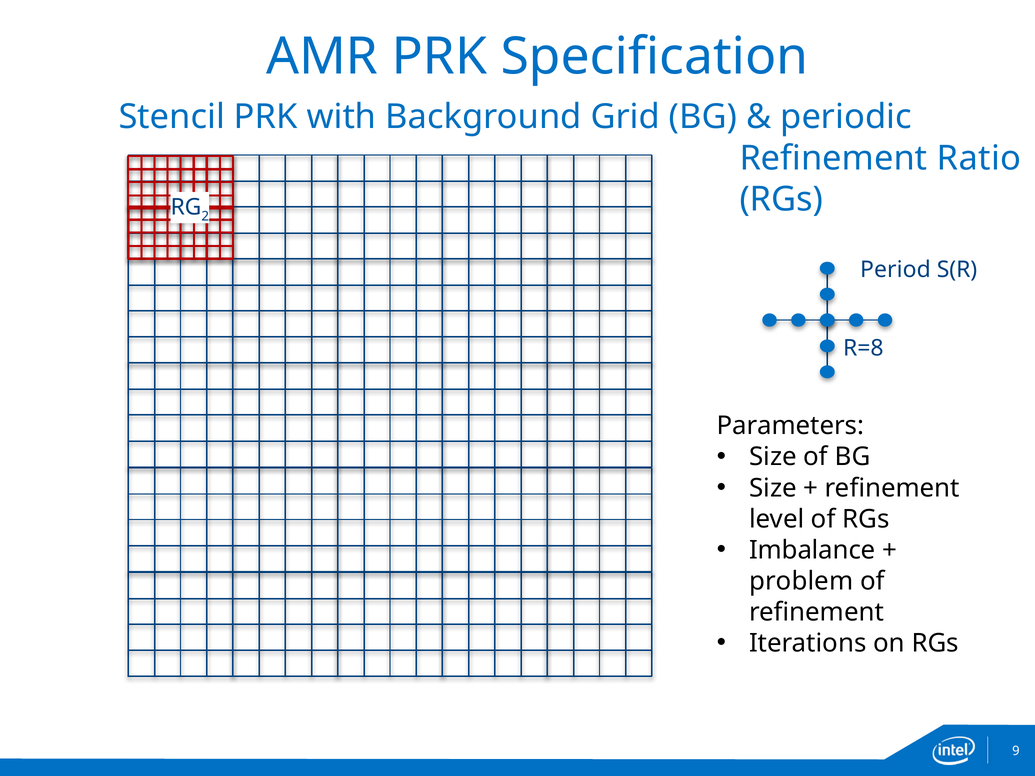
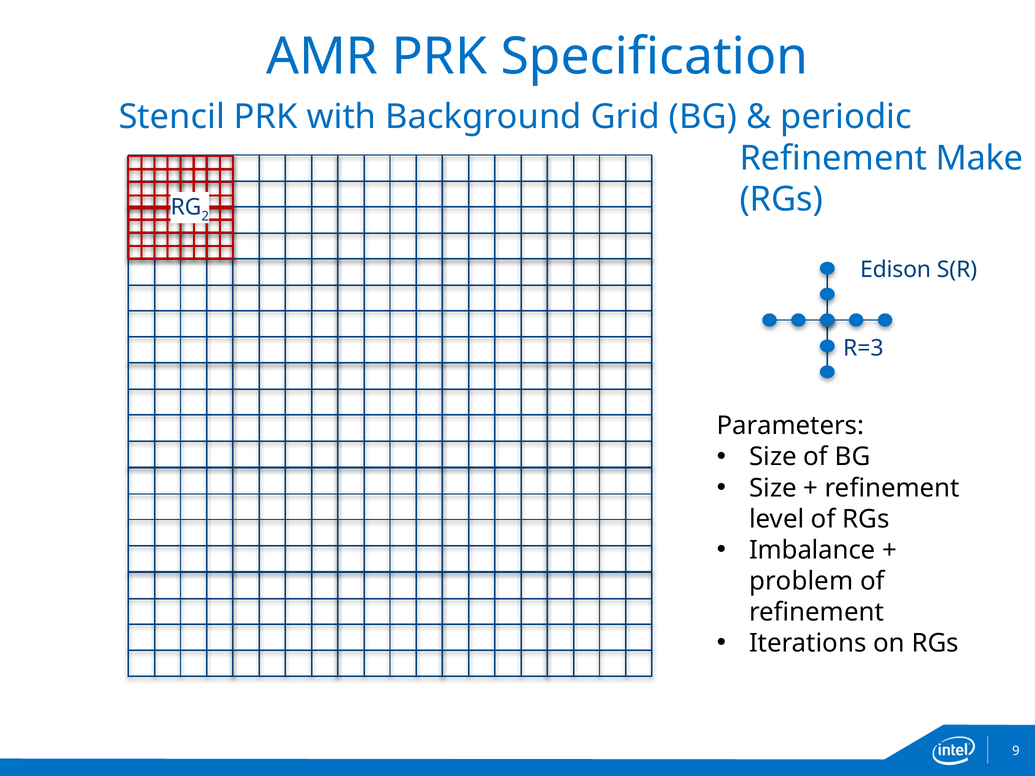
Ratio: Ratio -> Make (979, 158)
Period: Period -> Edison (896, 270)
R=8: R=8 -> R=3 (863, 348)
